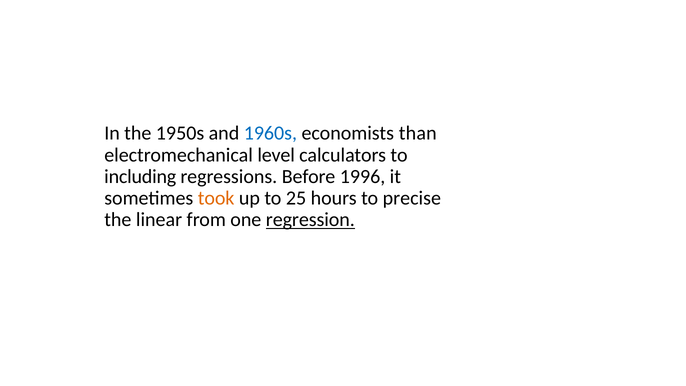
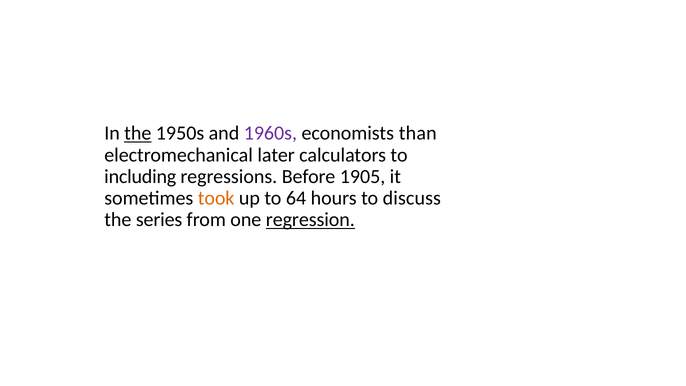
the underline: none -> present (138, 133)
1960s colour: blue -> purple (270, 133)
level: level -> later (276, 155)
1996: 1996 -> 1905 (363, 177)
25: 25 -> 64 (296, 198)
precise: precise -> discuss (412, 198)
linear: linear -> series (159, 220)
